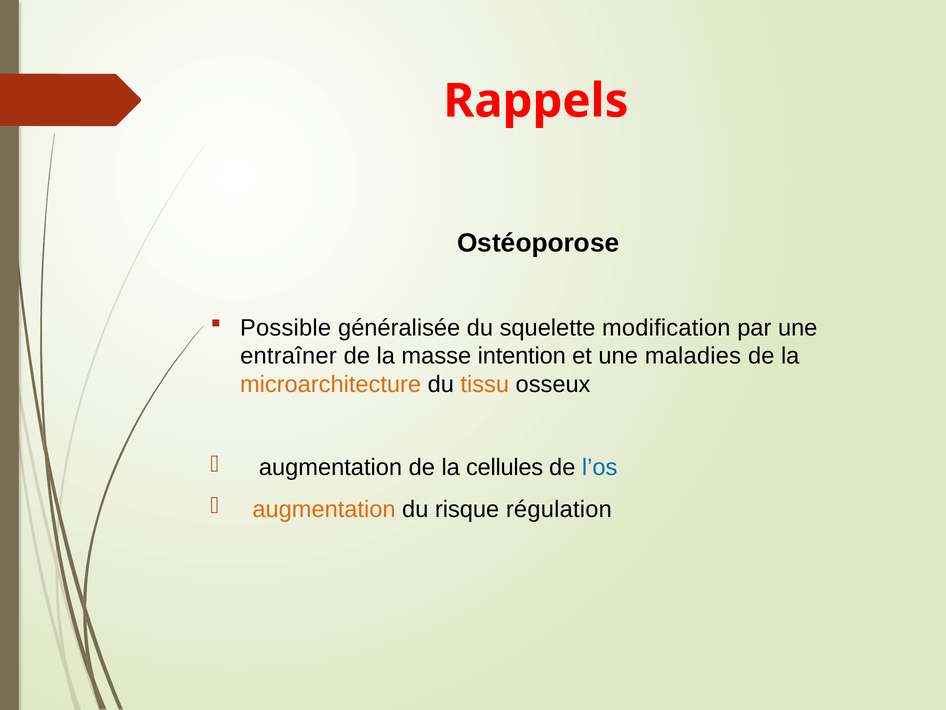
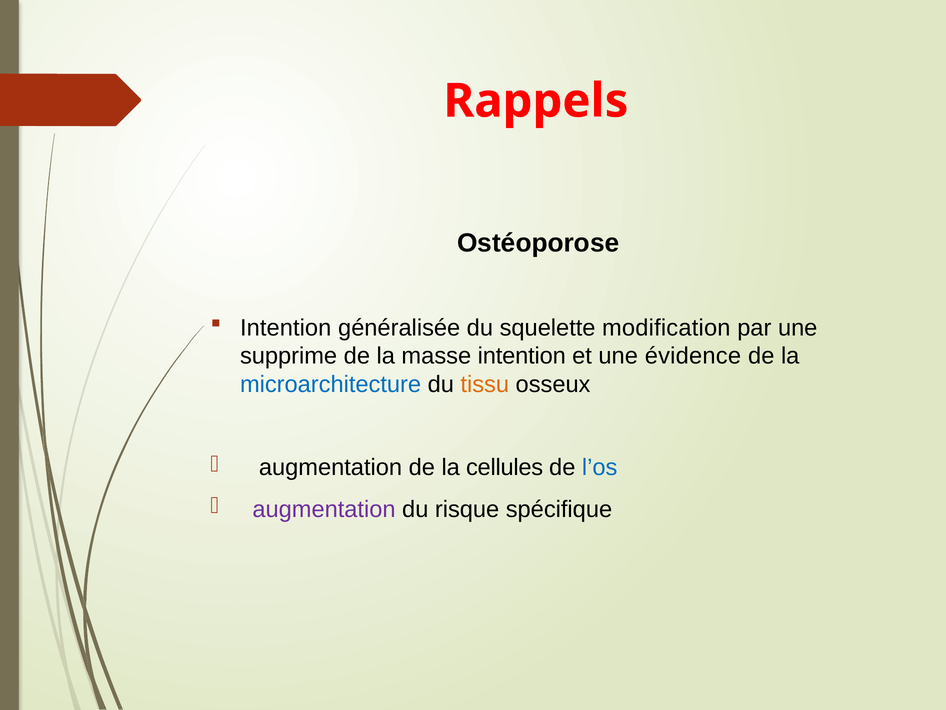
Possible: Possible -> Intention (286, 328)
entraîner: entraîner -> supprime (289, 356)
maladies: maladies -> évidence (693, 356)
microarchitecture colour: orange -> blue (331, 384)
augmentation colour: orange -> purple (324, 509)
régulation: régulation -> spécifique (559, 509)
